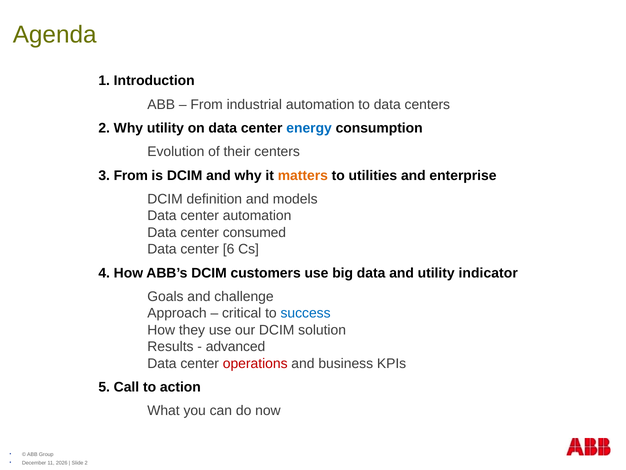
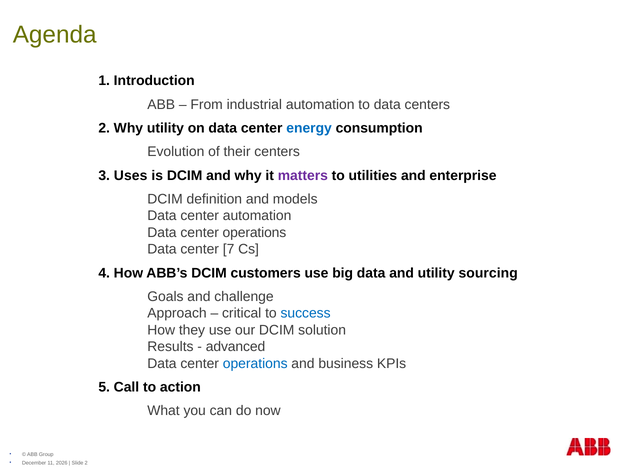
3 From: From -> Uses (131, 175)
matters colour: orange -> purple (303, 175)
consumed: consumed -> operations (254, 232)
6: 6 -> 7 (229, 249)
indicator: indicator -> sourcing (488, 273)
operations colour: red -> blue (255, 363)
